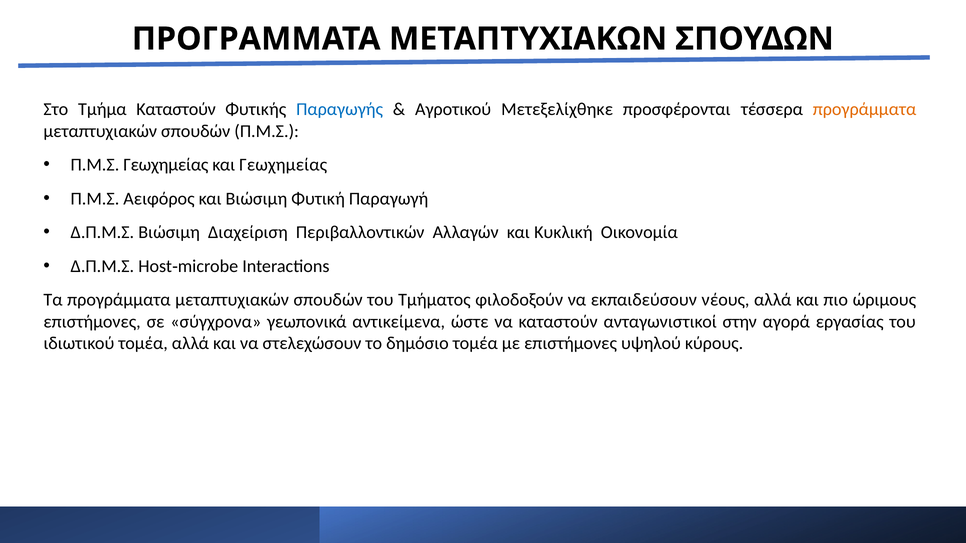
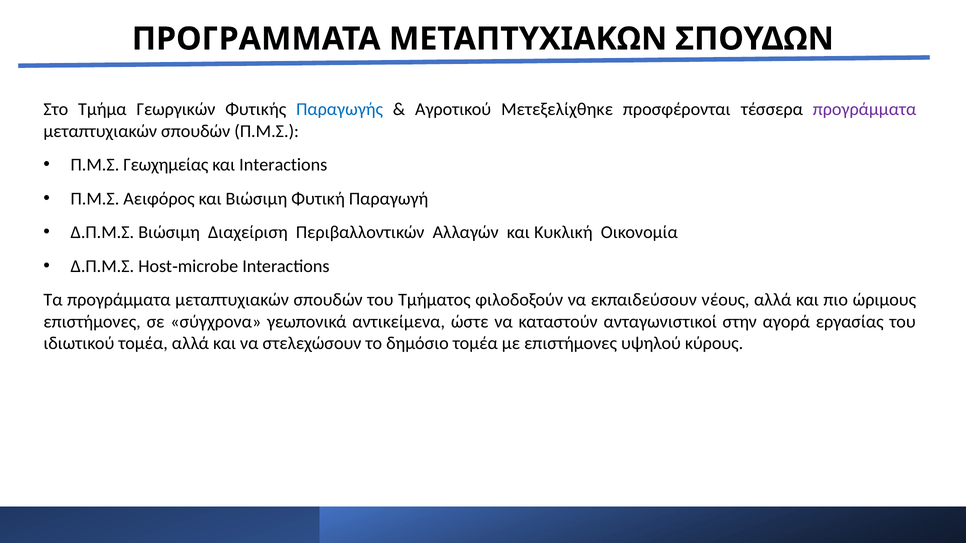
Τμήμα Καταστούν: Καταστούν -> Γεωργικών (176, 109)
προγράμματα colour: orange -> purple (865, 109)
και Γεωχημείας: Γεωχημείας -> Interactions (283, 165)
